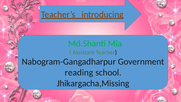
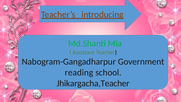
Jhikargacha,Missing: Jhikargacha,Missing -> Jhikargacha,Teacher (93, 83)
